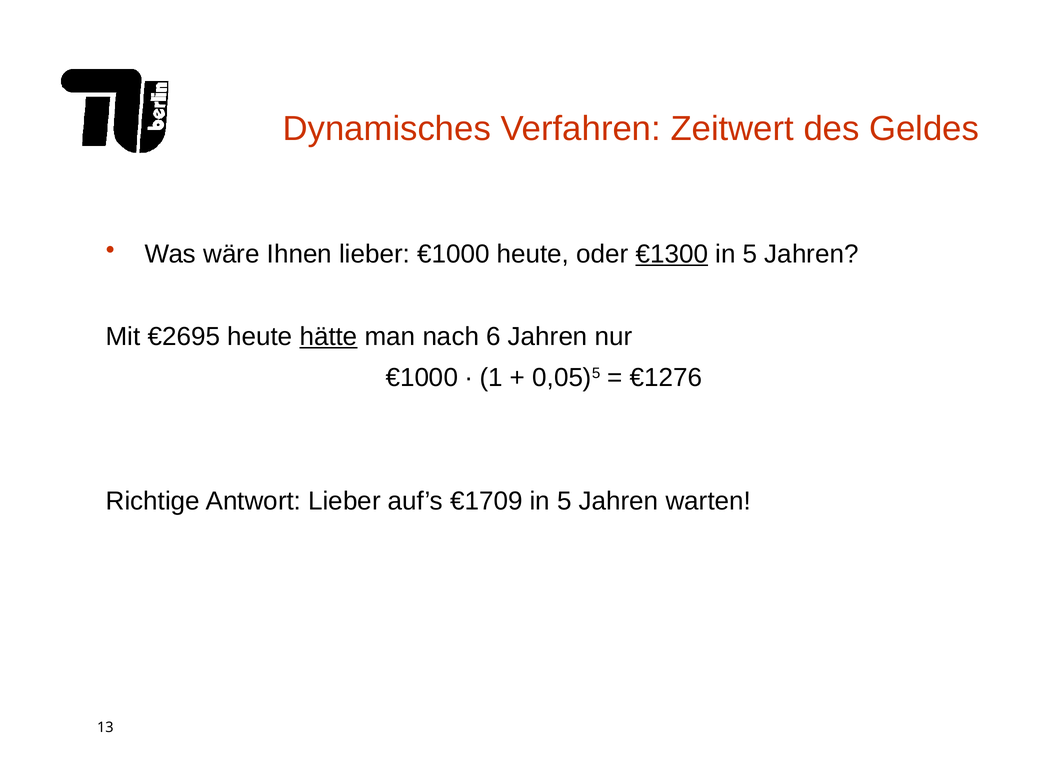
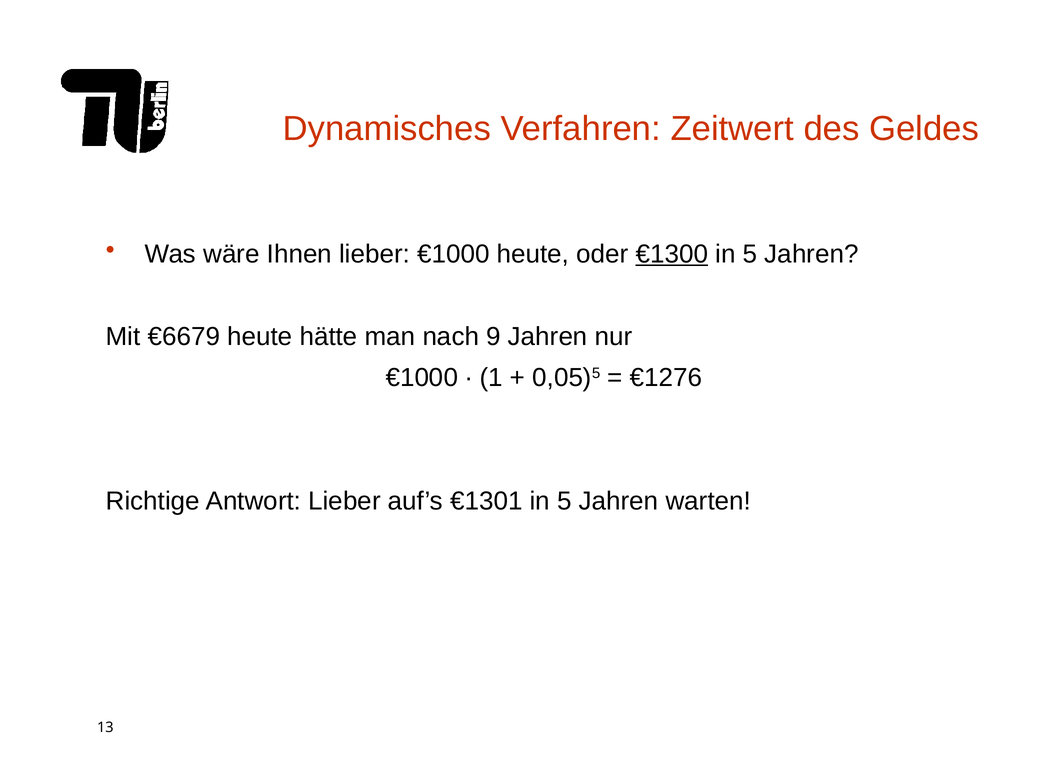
€2695: €2695 -> €6679 (184, 336)
hätte underline: present -> none (329, 336)
6: 6 -> 9 (494, 336)
€1709: €1709 -> €1301 (486, 501)
